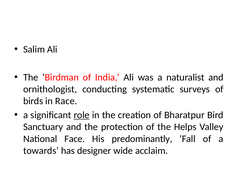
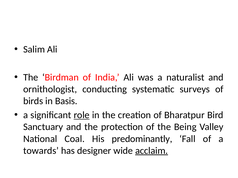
Race: Race -> Basis (66, 101)
Helps: Helps -> Being (185, 127)
Face: Face -> Coal (75, 139)
acclaim underline: none -> present (152, 151)
